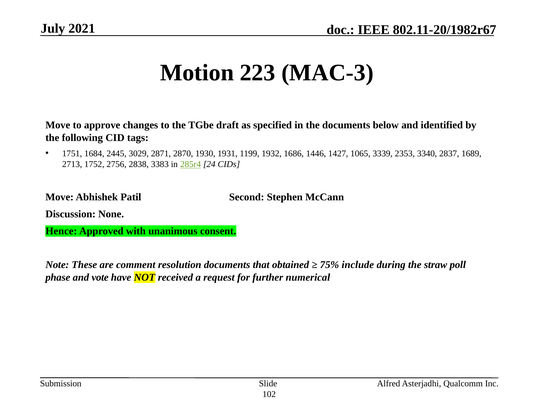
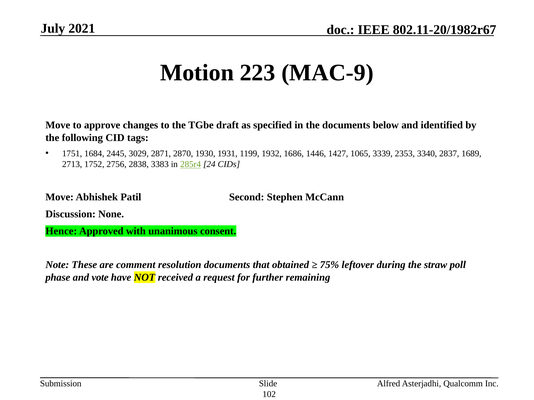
MAC-3: MAC-3 -> MAC-9 (327, 73)
include: include -> leftover (358, 265)
numerical: numerical -> remaining (308, 278)
